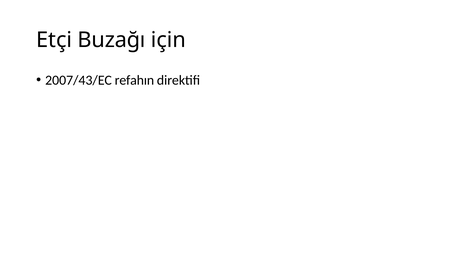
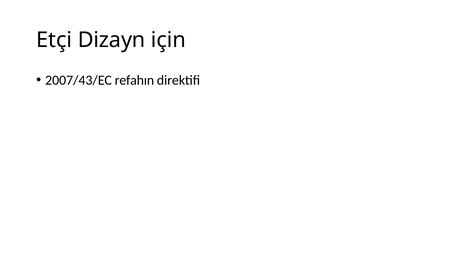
Buzağı: Buzağı -> Dizayn (112, 40)
